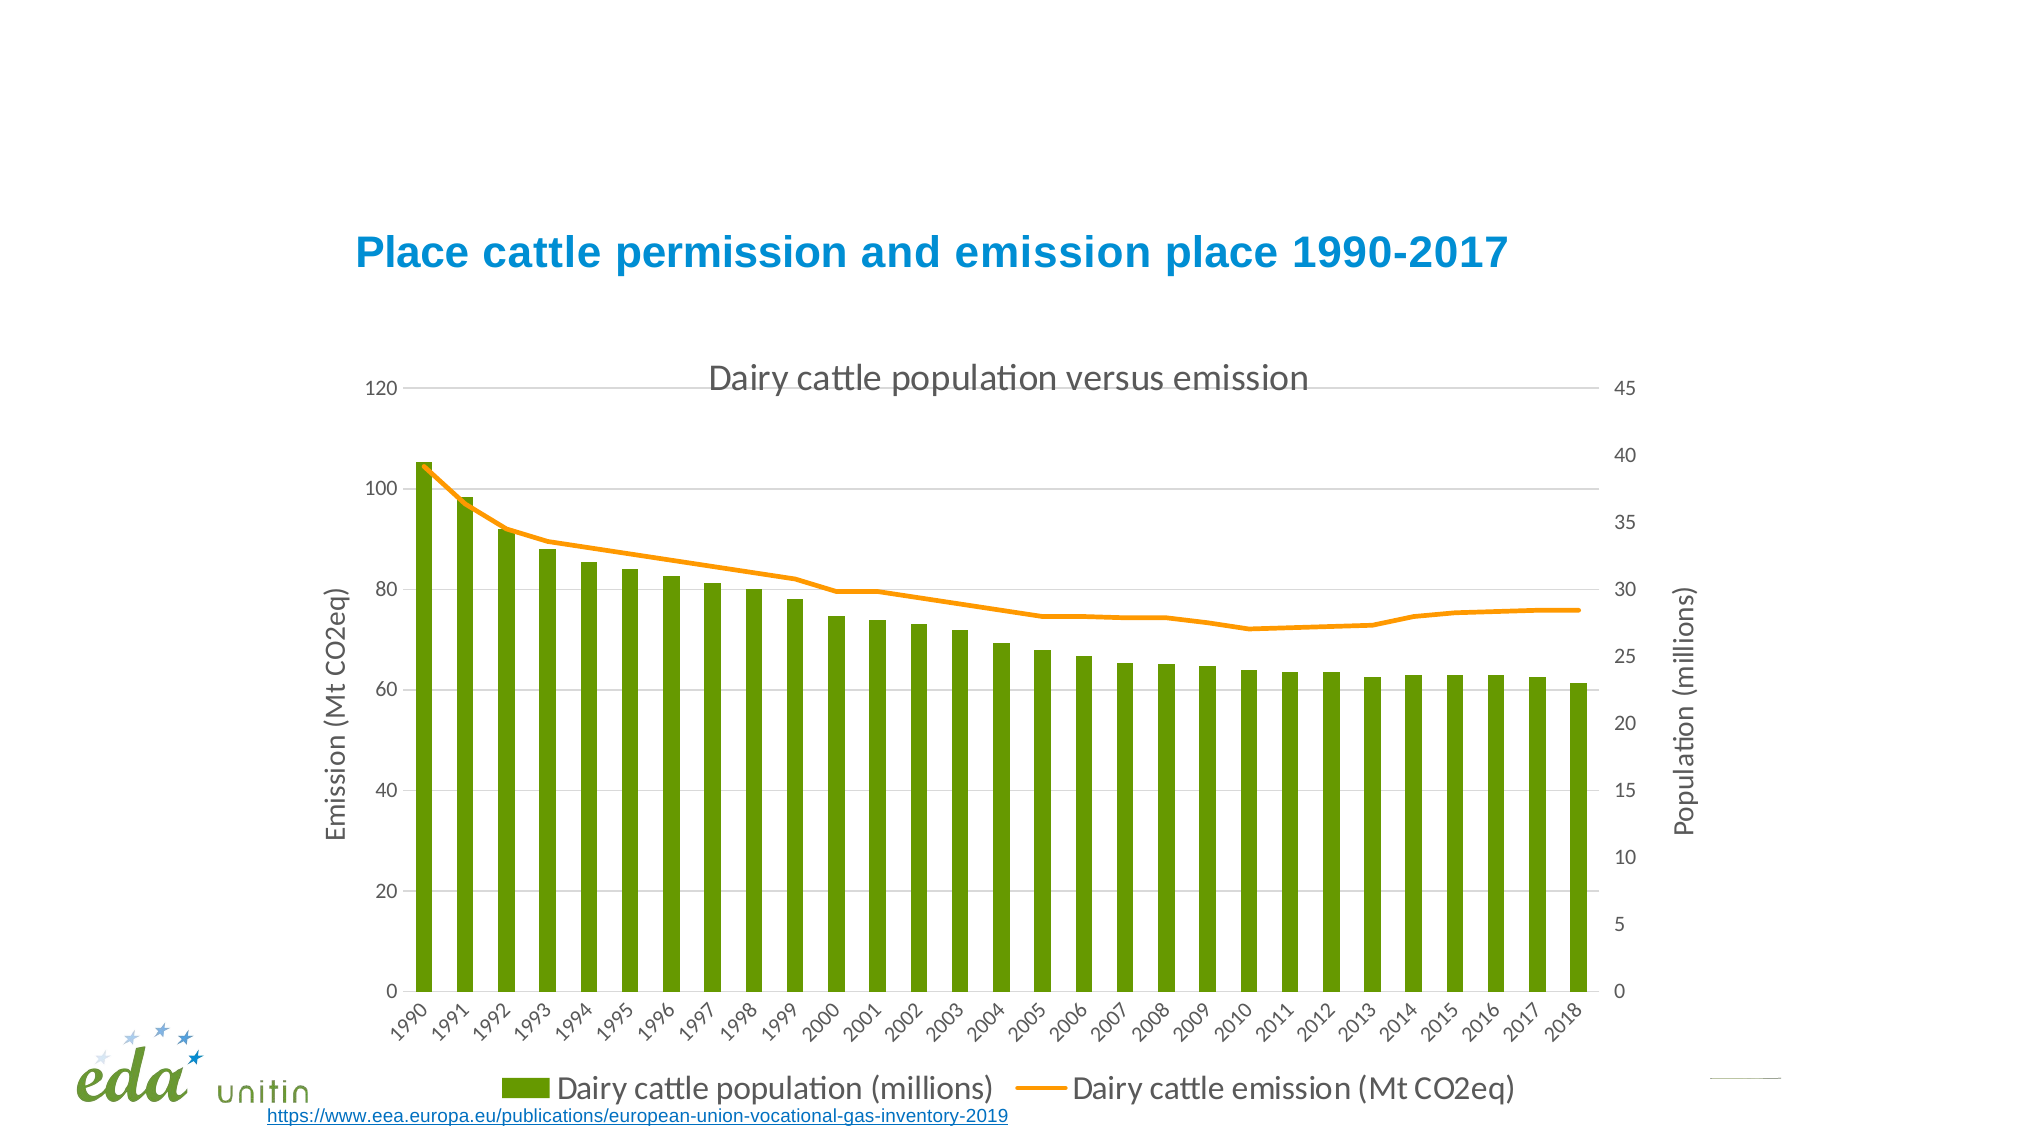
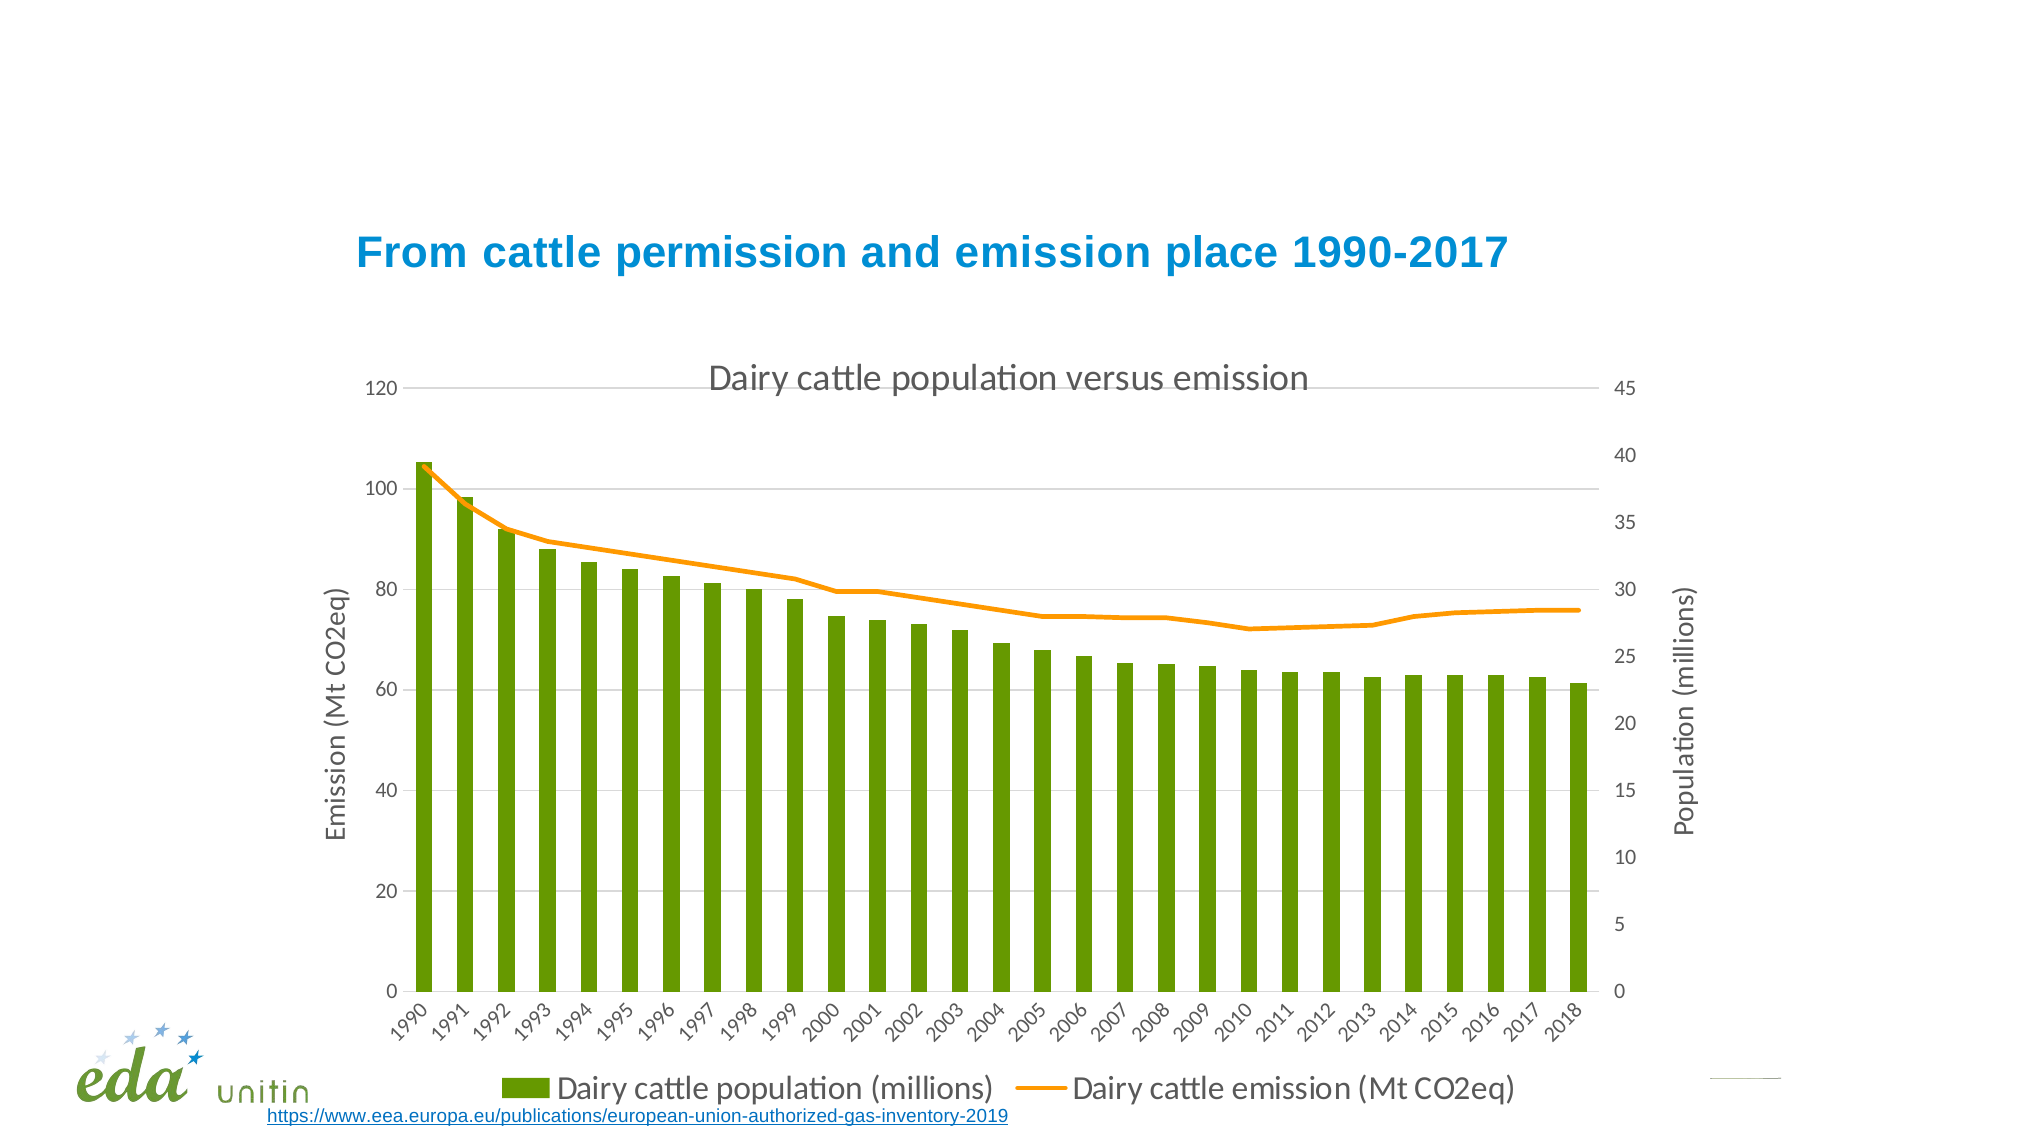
Place: Place -> From (412, 253)
https://www.eea.europa.eu/publications/european-union-vocational-gas-inventory-2019: https://www.eea.europa.eu/publications/european-union-vocational-gas-inventory-2019 -> https://www.eea.europa.eu/publications/european-union-authorized-gas-inventory-2019 (638, 1116)
